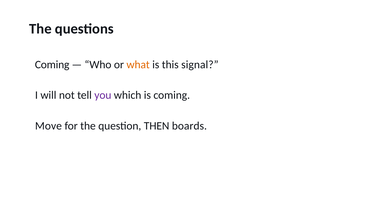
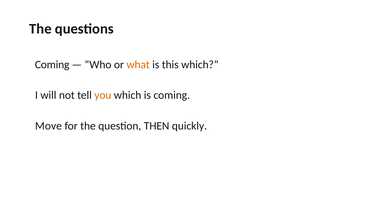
this signal: signal -> which (200, 65)
you colour: purple -> orange (103, 95)
boards: boards -> quickly (189, 126)
